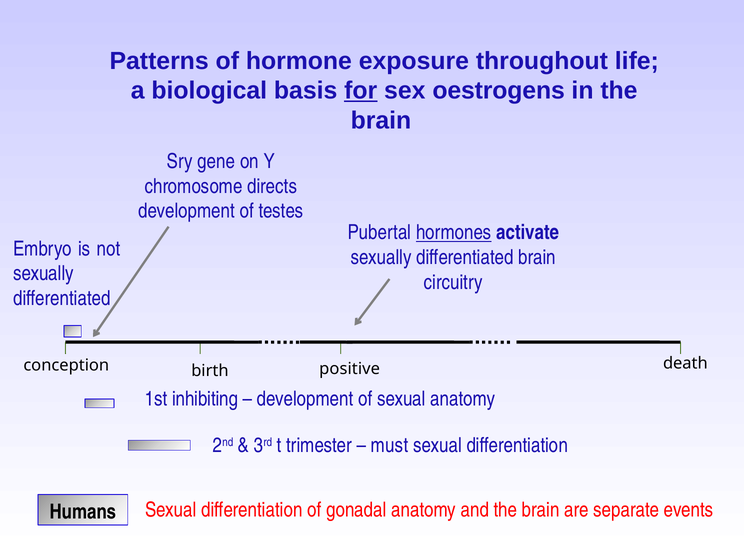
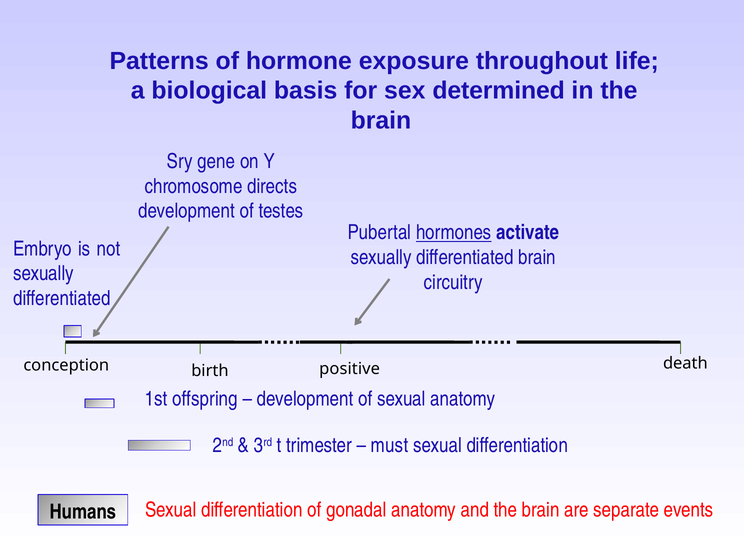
for underline: present -> none (361, 91)
oestrogens: oestrogens -> determined (499, 91)
inhibiting: inhibiting -> offspring (205, 399)
